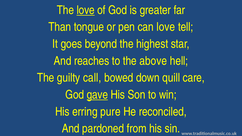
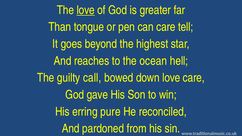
can love: love -> care (166, 27)
above: above -> ocean (153, 61)
down quill: quill -> love (171, 78)
gave underline: present -> none (97, 95)
